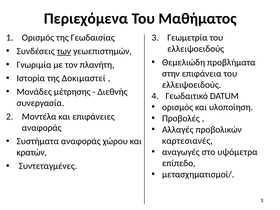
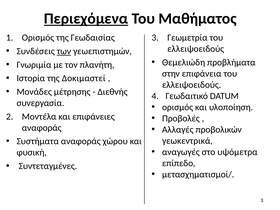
Περιεχόμενα underline: none -> present (86, 19)
καρτεσιανές: καρτεσιανές -> γεωκεντρικά (187, 141)
κρατών: κρατών -> φυσική (32, 153)
